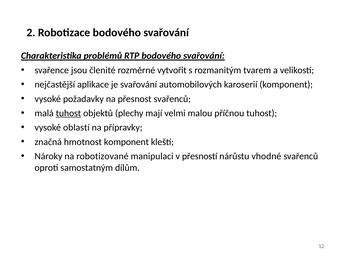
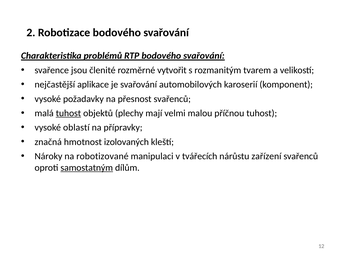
hmotnost komponent: komponent -> izolovaných (126, 142)
přesností: přesností -> tvářecích (200, 157)
vhodné: vhodné -> zařízení (266, 157)
samostatným underline: none -> present (87, 168)
